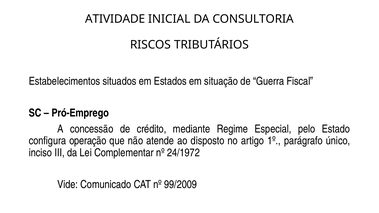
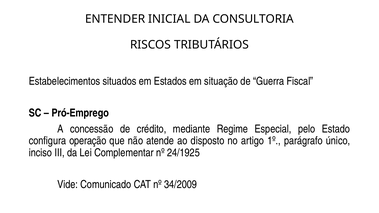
ATIVIDADE: ATIVIDADE -> ENTENDER (115, 19)
24/1972: 24/1972 -> 24/1925 (183, 153)
99/2009: 99/2009 -> 34/2009 (181, 185)
